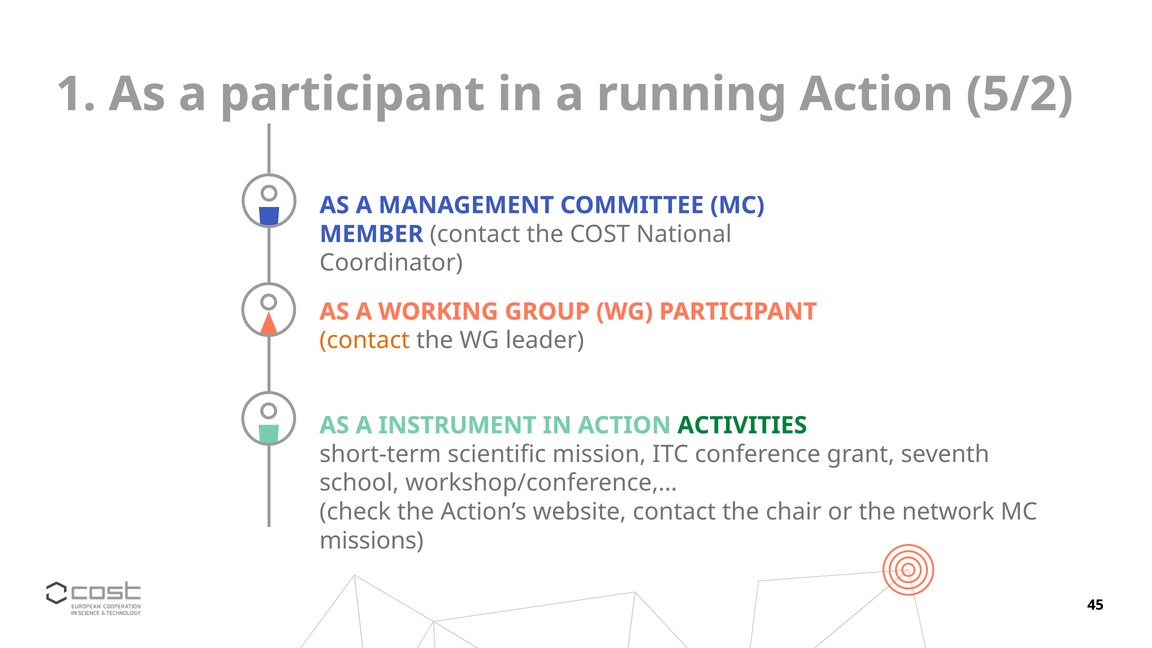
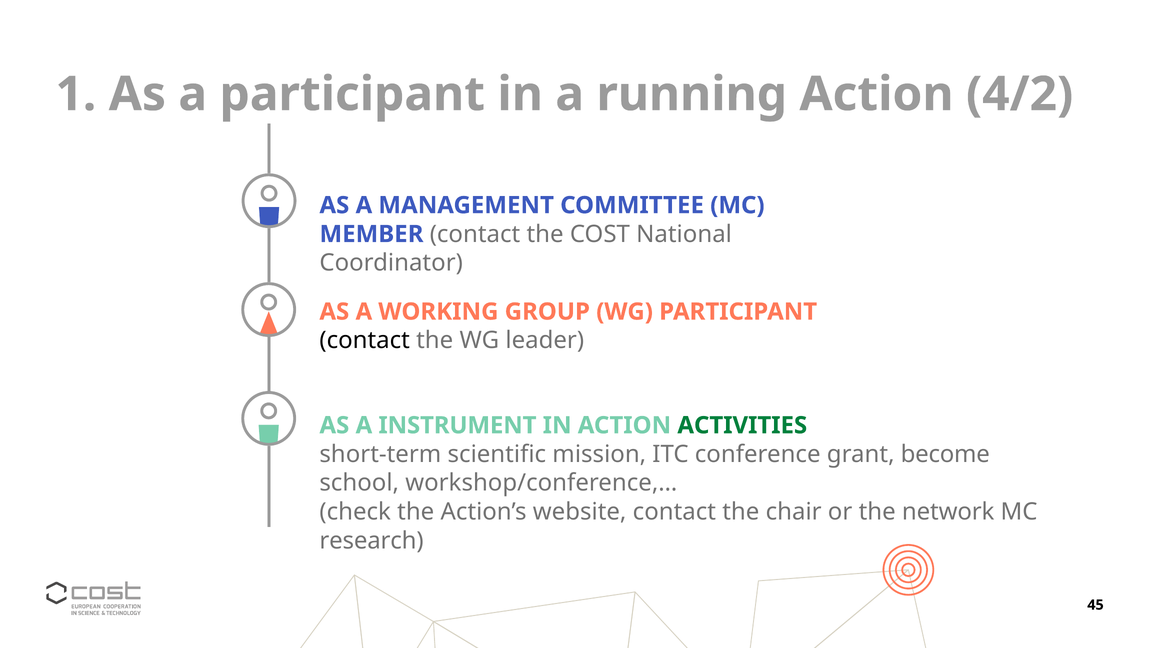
5/2: 5/2 -> 4/2 (1020, 94)
contact colour: orange -> black (365, 341)
seventh: seventh -> become (945, 454)
missions: missions -> research (372, 541)
